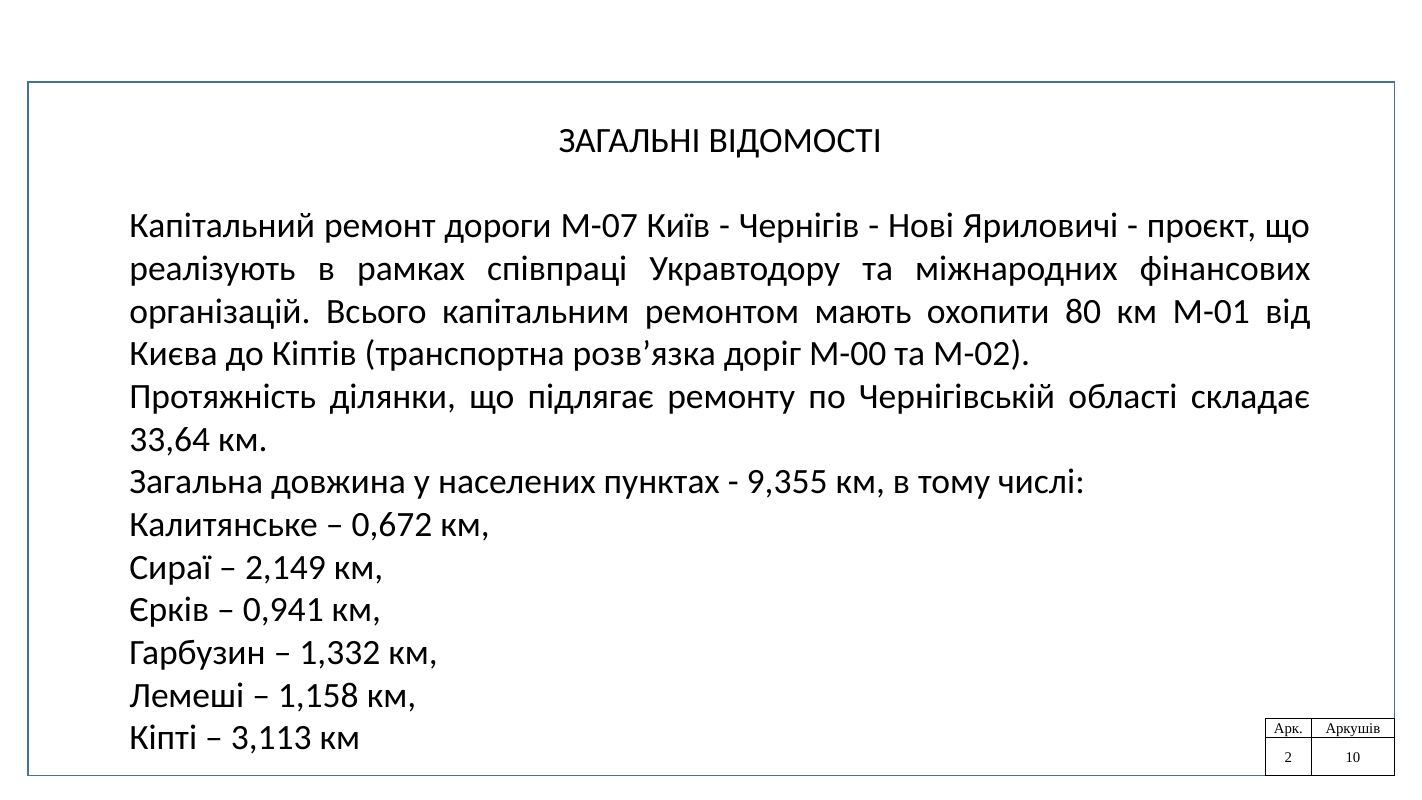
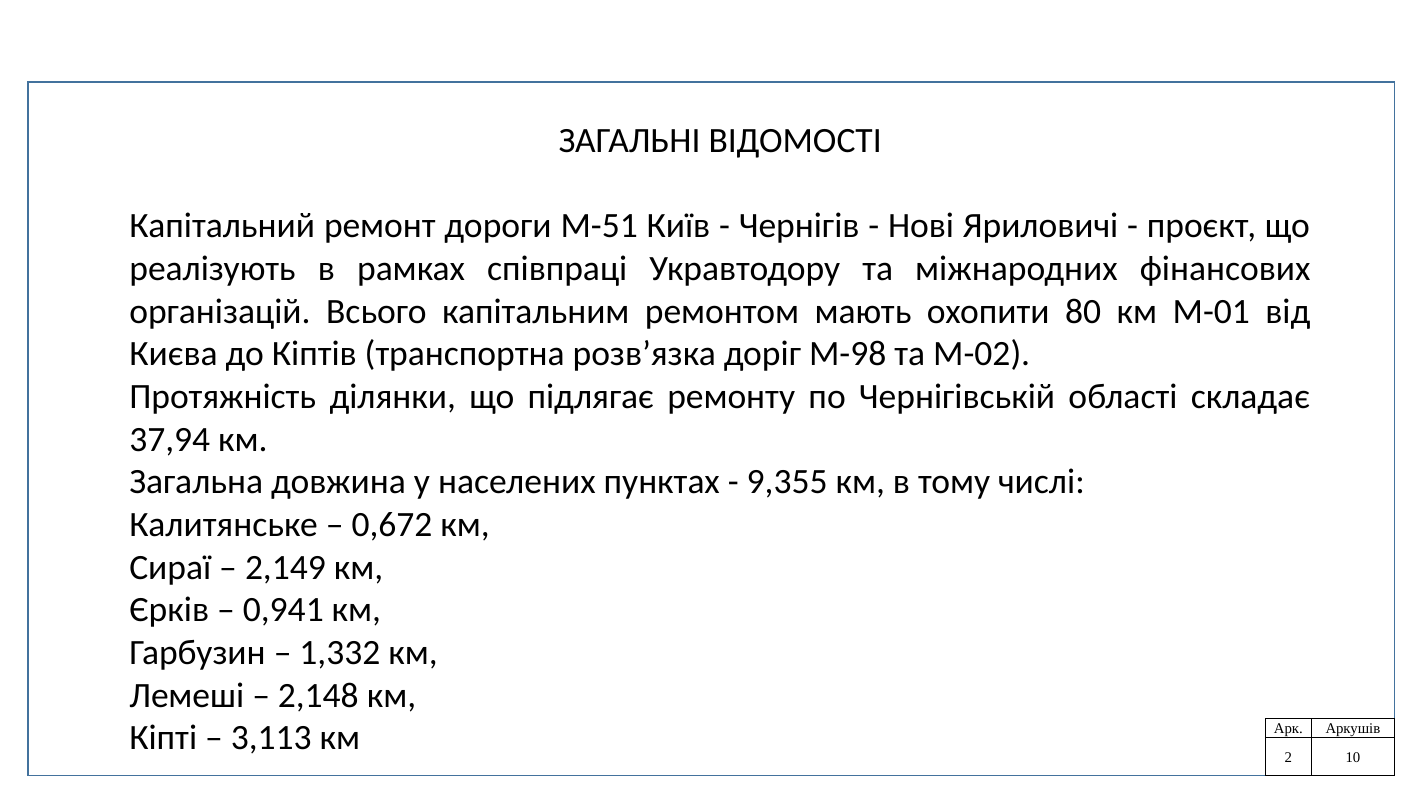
М-07: М-07 -> М-51 (599, 226)
М-00: М-00 -> М-98 (848, 354)
33,64: 33,64 -> 37,94 (170, 439)
1,158: 1,158 -> 2,148 (318, 695)
